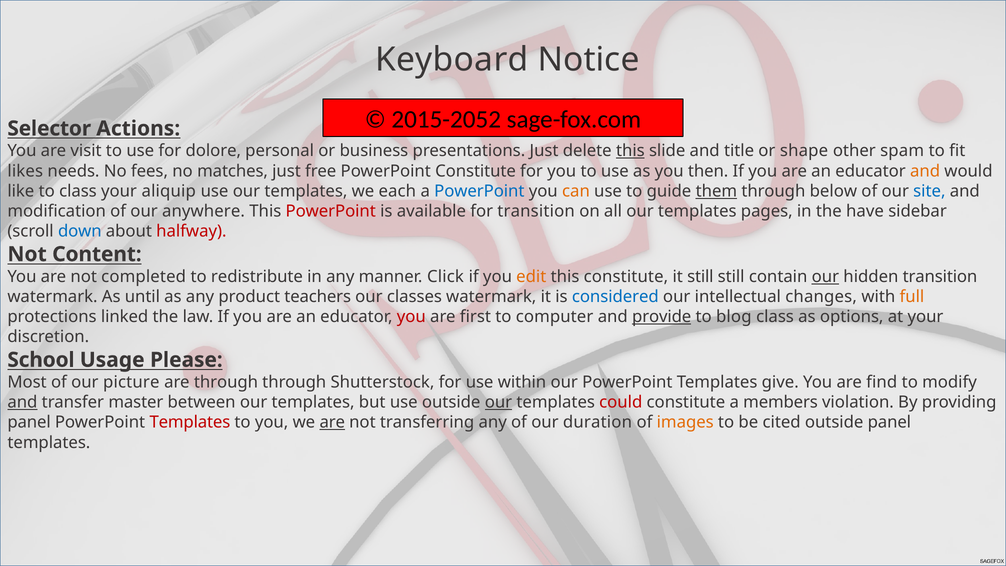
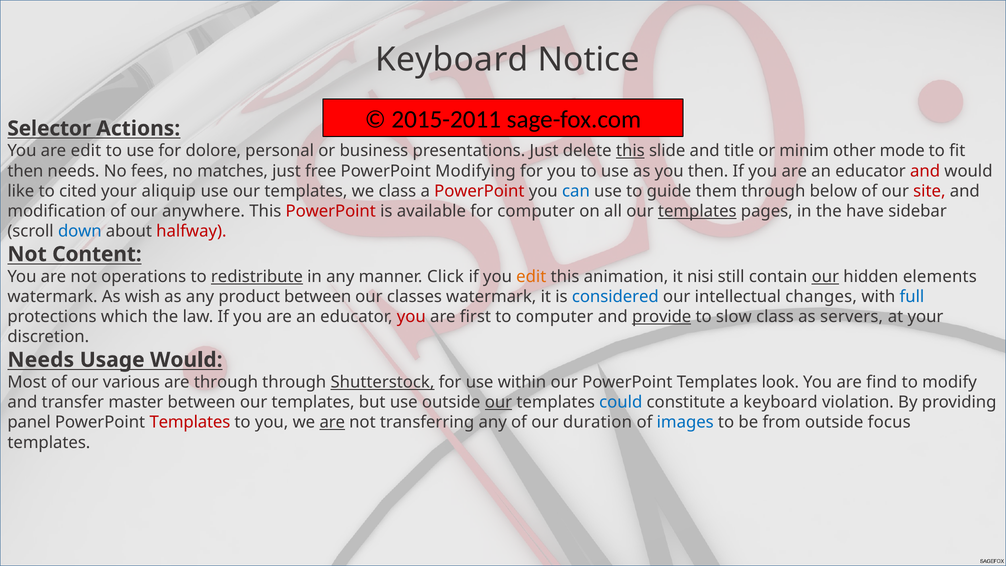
2015-2052: 2015-2052 -> 2015-2011 (446, 119)
are visit: visit -> edit (86, 151)
shape: shape -> minim (804, 151)
spam: spam -> mode (902, 151)
likes: likes -> then (25, 171)
PowerPoint Constitute: Constitute -> Modifying (475, 171)
and colour: orange -> red (925, 171)
to class: class -> cited (78, 191)
we each: each -> class (397, 191)
PowerPoint colour: blue -> red (479, 191)
can colour: orange -> blue (576, 191)
them underline: present -> none (716, 191)
site colour: blue -> red (929, 191)
for transition: transition -> computer (536, 211)
templates underline: none -> present (697, 211)
completed: completed -> operations (144, 277)
redistribute underline: none -> present (257, 277)
this constitute: constitute -> animation (626, 277)
it still: still -> nisi (700, 277)
hidden transition: transition -> elements (940, 277)
until: until -> wish (142, 297)
product teachers: teachers -> between (318, 297)
full colour: orange -> blue (912, 297)
linked: linked -> which (124, 317)
blog: blog -> slow (734, 317)
options: options -> servers (852, 317)
School: School -> Needs (41, 360)
Usage Please: Please -> Would (186, 360)
picture: picture -> various (131, 382)
Shutterstock underline: none -> present (382, 382)
give: give -> look (780, 382)
and underline: present -> none (22, 402)
could colour: red -> blue (621, 402)
a members: members -> keyboard (780, 402)
images colour: orange -> blue (685, 422)
cited: cited -> from (782, 422)
outside panel: panel -> focus (889, 422)
